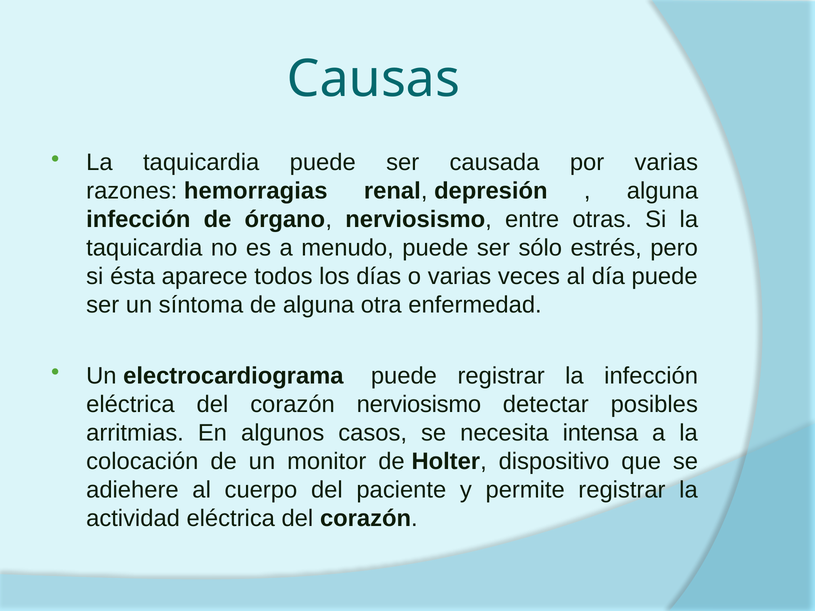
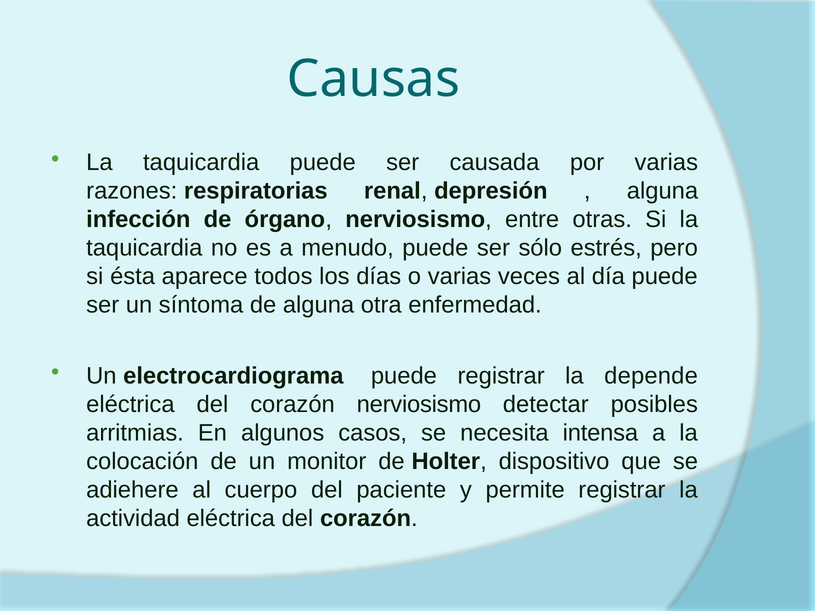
hemorragias: hemorragias -> respiratorias (256, 191)
la infección: infección -> depende (651, 376)
